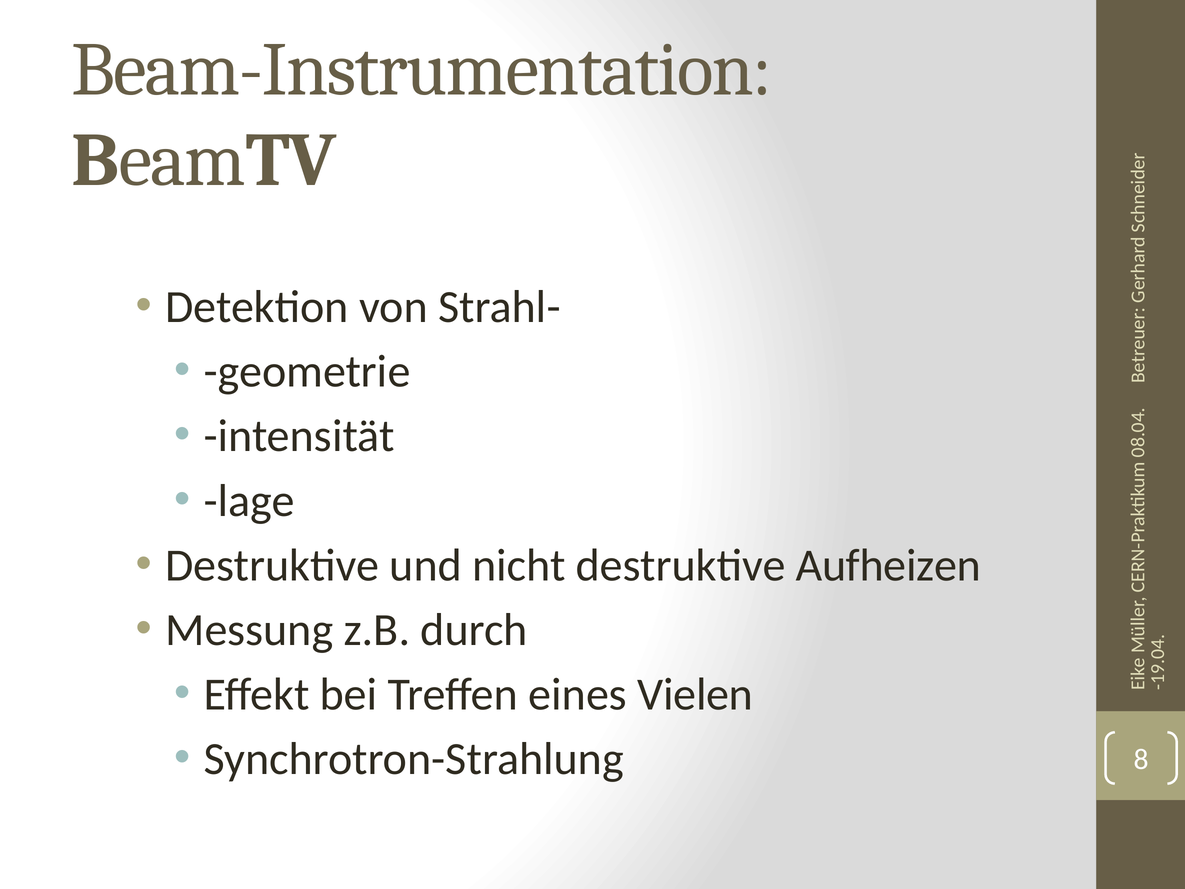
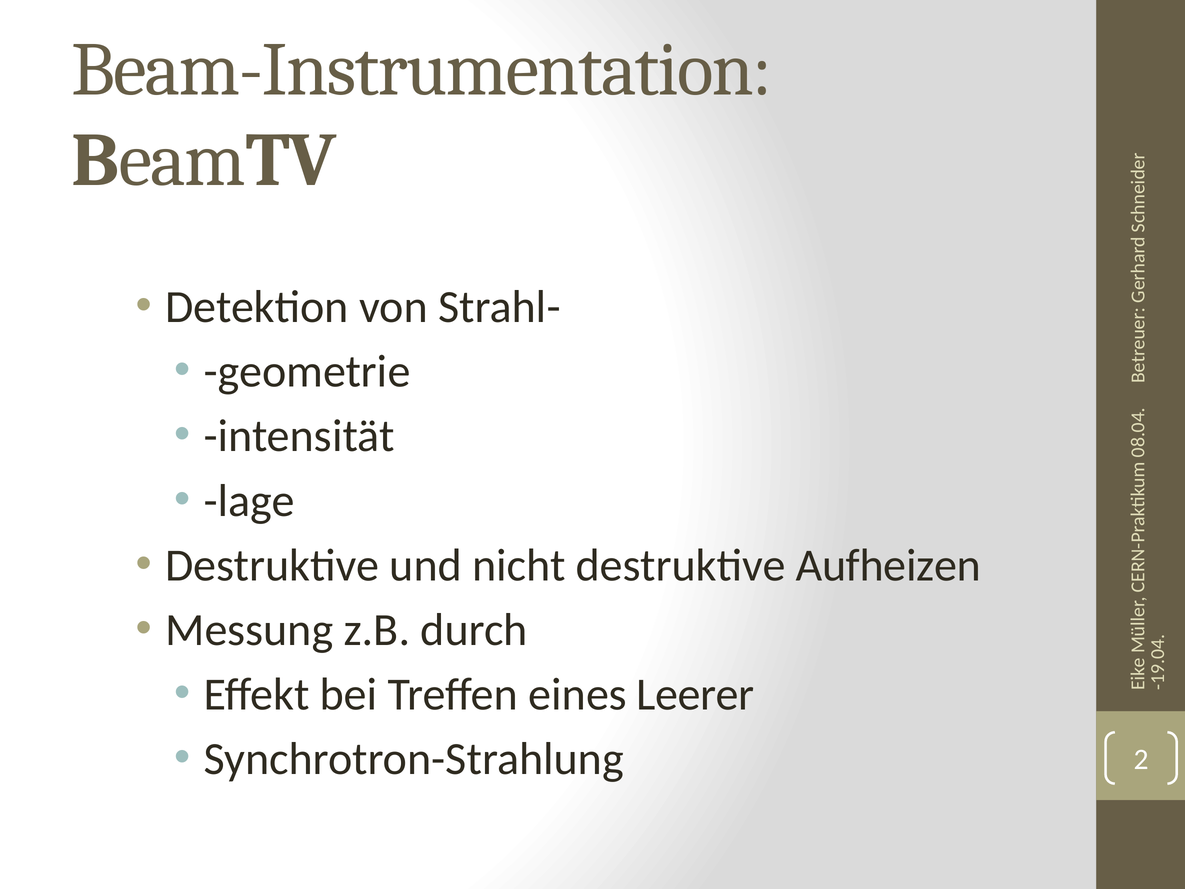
Vielen: Vielen -> Leerer (695, 694)
Synchrotron-Strahlung 8: 8 -> 2 (1141, 759)
